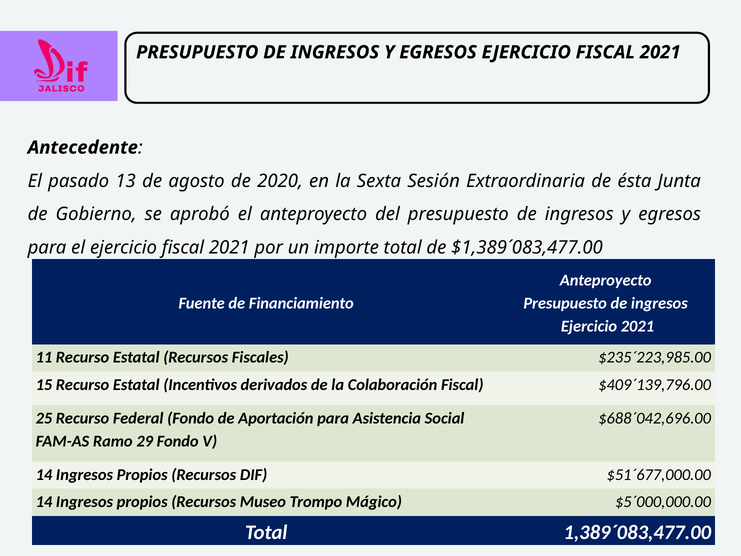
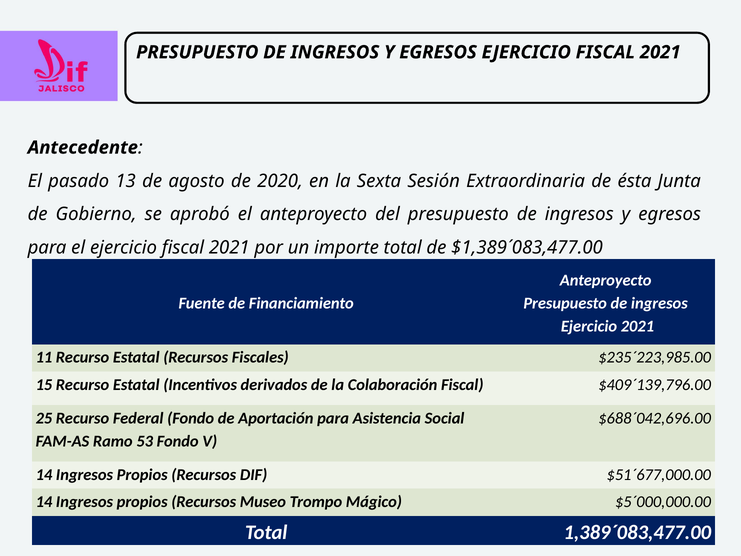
29: 29 -> 53 (145, 441)
